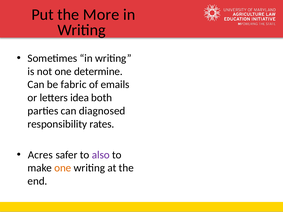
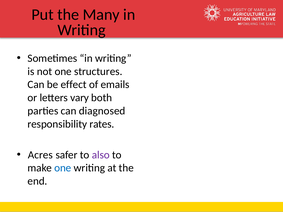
More: More -> Many (101, 15)
determine: determine -> structures (98, 71)
fabric: fabric -> effect (74, 85)
idea: idea -> vary (80, 98)
one colour: orange -> blue (63, 168)
